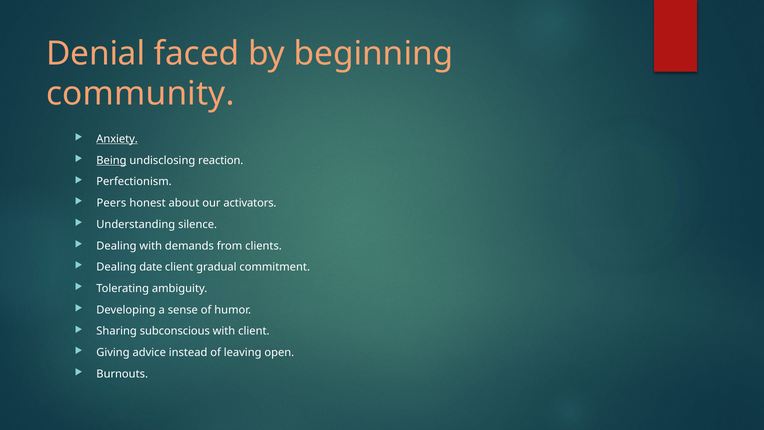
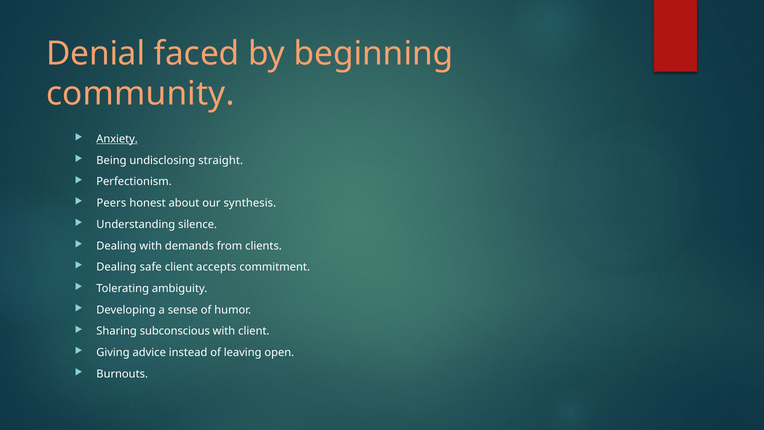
Being underline: present -> none (111, 160)
reaction: reaction -> straight (221, 160)
activators: activators -> synthesis (250, 203)
date: date -> safe (151, 267)
gradual: gradual -> accepts (216, 267)
